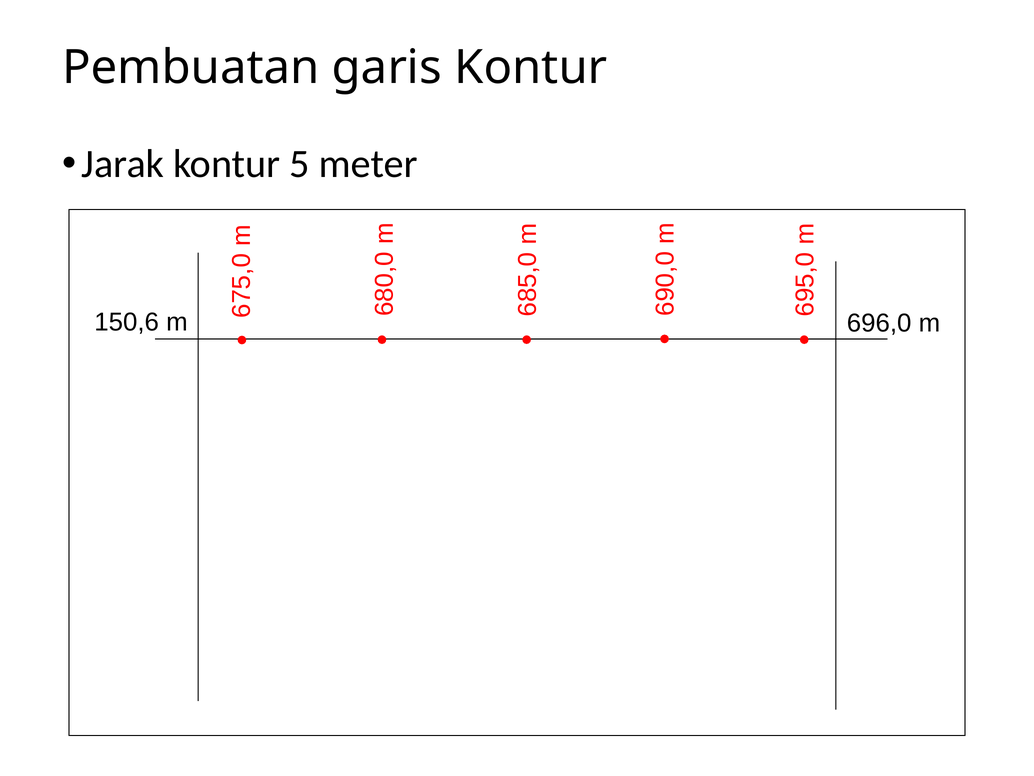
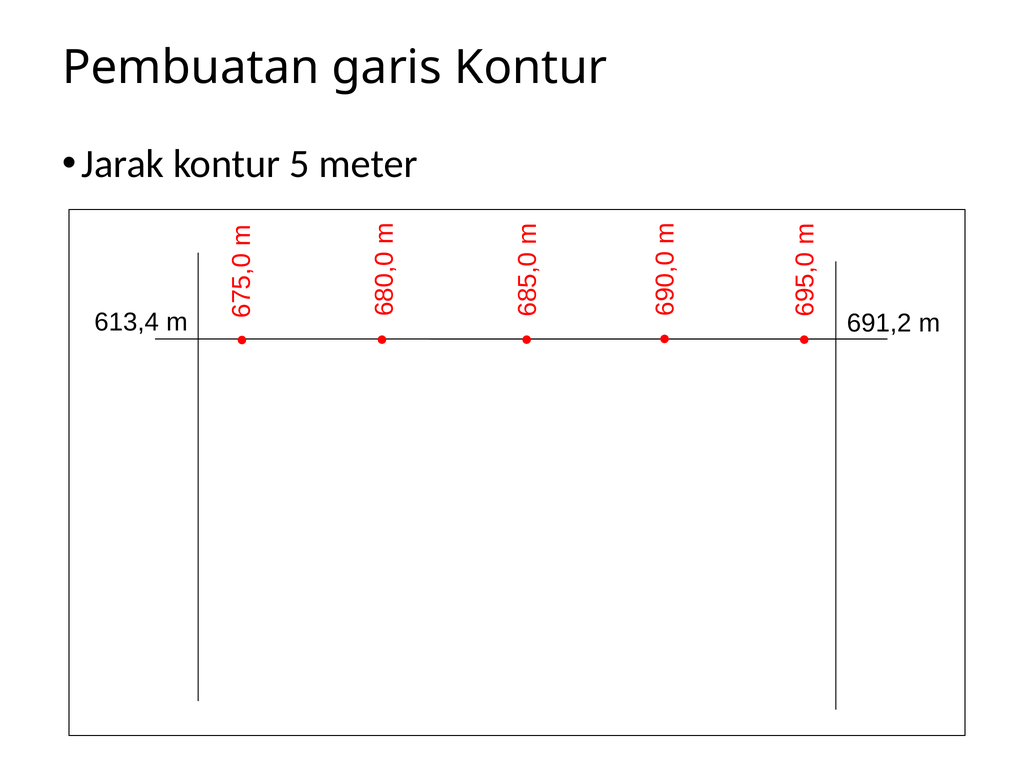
150,6: 150,6 -> 613,4 (127, 322)
696,0: 696,0 -> 691,2 (879, 323)
